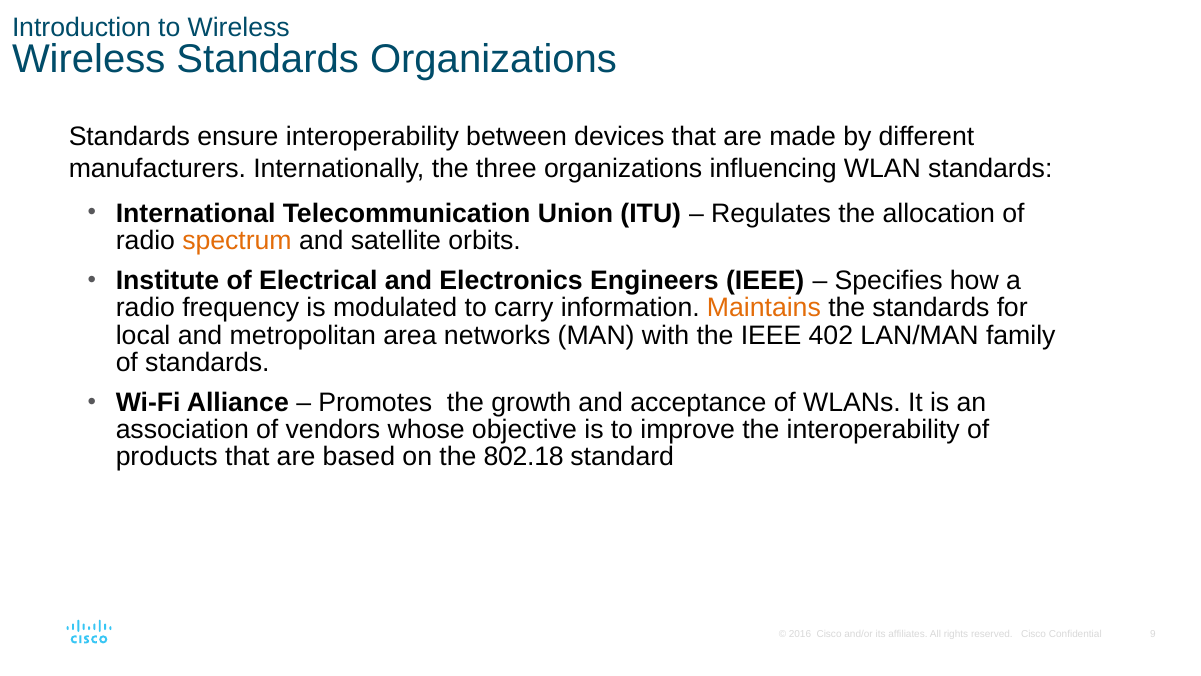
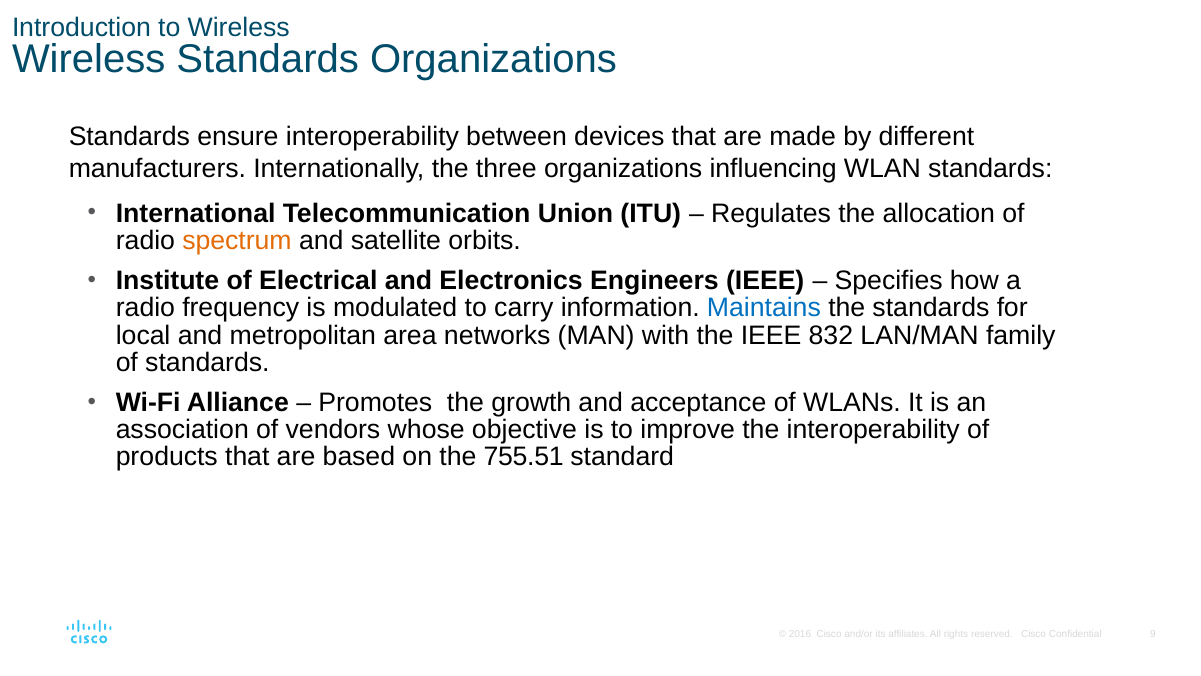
Maintains colour: orange -> blue (764, 308)
402: 402 -> 832 (831, 335)
802.18: 802.18 -> 755.51 (524, 457)
